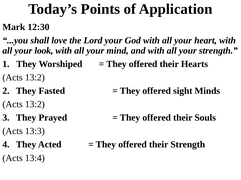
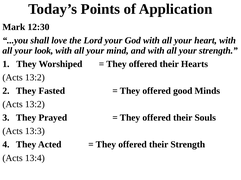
sight: sight -> good (183, 91)
